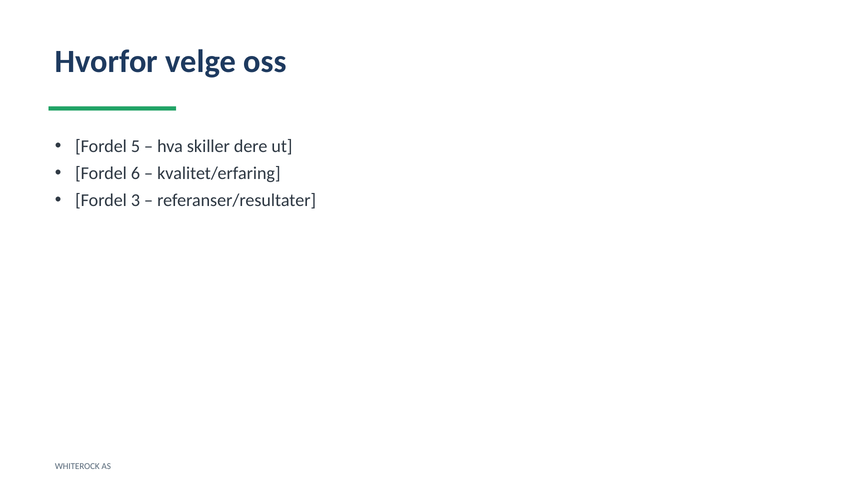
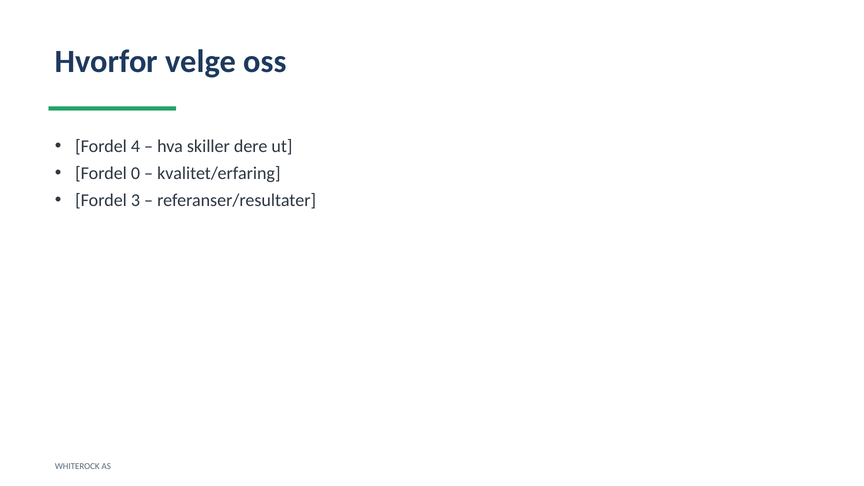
5: 5 -> 4 (135, 146)
6: 6 -> 0 (135, 173)
